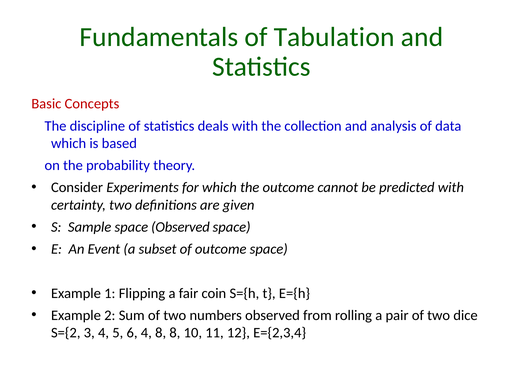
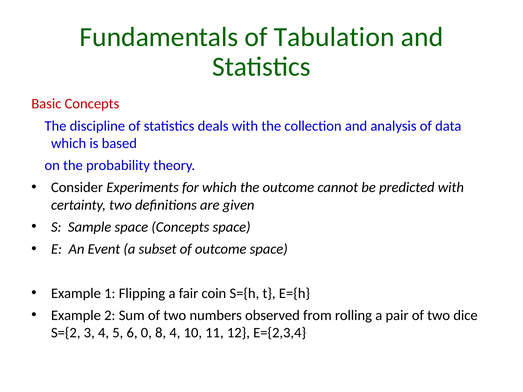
space Observed: Observed -> Concepts (180, 227)
6 4: 4 -> 0 (146, 333)
8 8: 8 -> 4 (175, 333)
